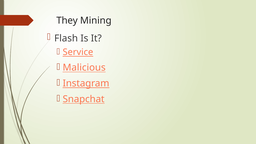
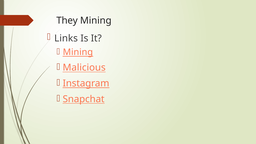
Flash: Flash -> Links (66, 38)
Service: Service -> Mining (78, 52)
